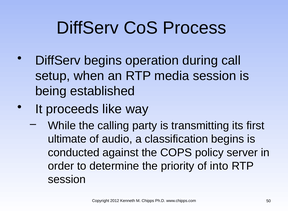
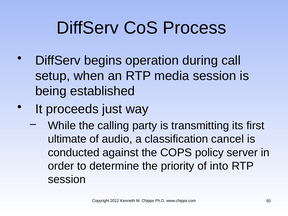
like: like -> just (112, 109)
classification begins: begins -> cancel (228, 139)
